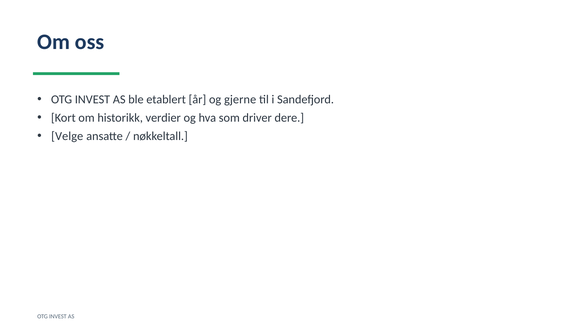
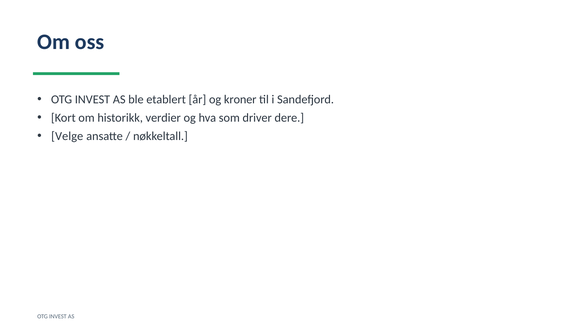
gjerne: gjerne -> kroner (240, 99)
